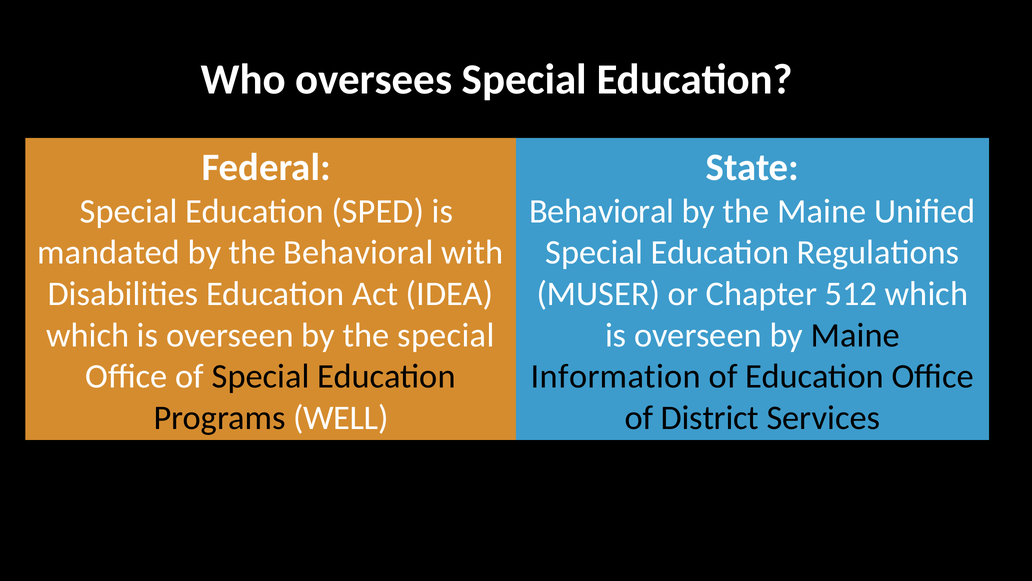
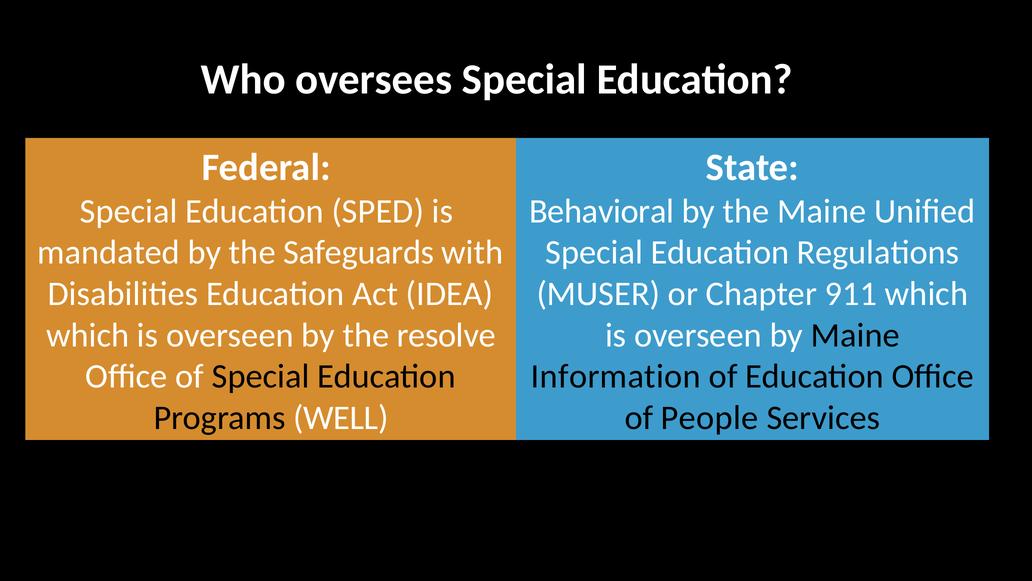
the Behavioral: Behavioral -> Safeguards (359, 252)
512: 512 -> 911 (851, 294)
the special: special -> resolve (446, 335)
District: District -> People (710, 418)
